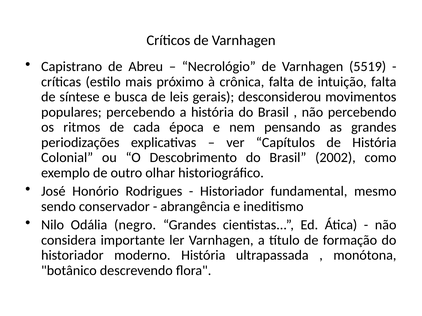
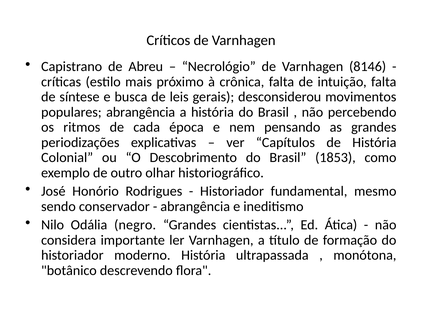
5519: 5519 -> 8146 (368, 67)
populares percebendo: percebendo -> abrangência (141, 112)
2002: 2002 -> 1853 (335, 158)
